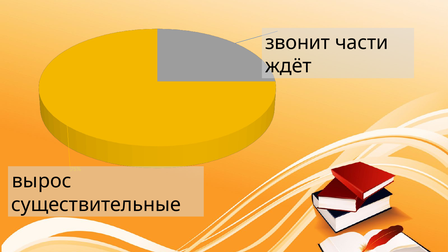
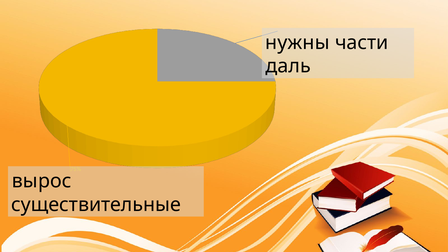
звонит: звонит -> нужны (297, 43)
ждёт: ждёт -> даль (288, 66)
